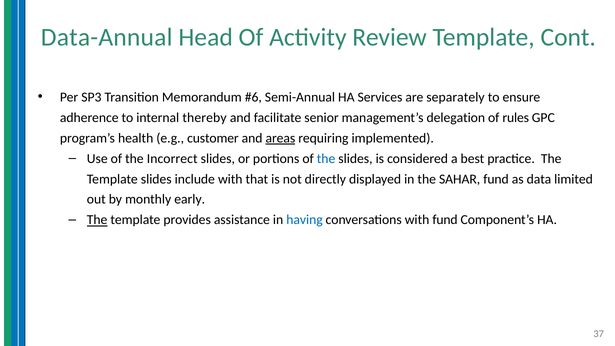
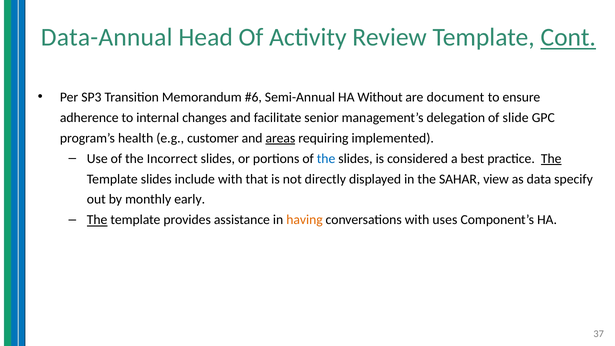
Cont underline: none -> present (568, 38)
Services: Services -> Without (380, 97)
separately: separately -> document (455, 97)
thereby: thereby -> changes (205, 118)
rules: rules -> slide (516, 118)
The underline: none -> present (551, 158)
SAHAR fund: fund -> view (496, 179)
limited: limited -> specify (574, 179)
having colour: blue -> orange (305, 220)
with fund: fund -> uses (445, 220)
